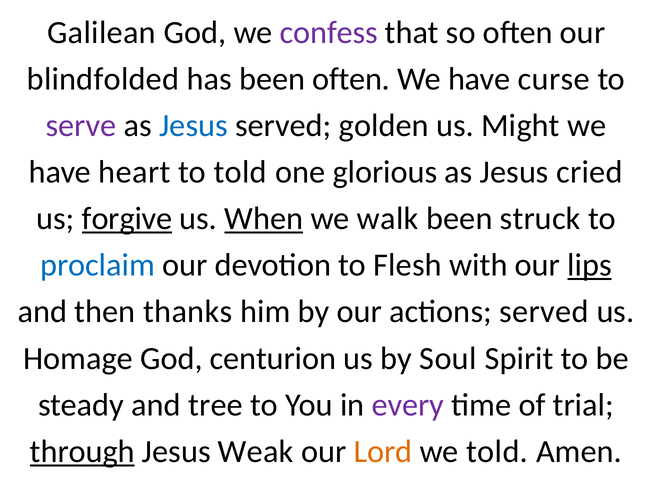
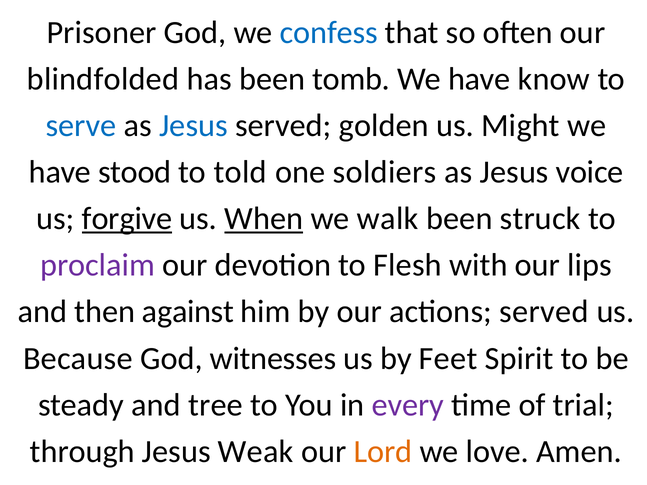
Galilean: Galilean -> Prisoner (102, 33)
confess colour: purple -> blue (329, 33)
been often: often -> tomb (351, 79)
curse: curse -> know (554, 79)
serve colour: purple -> blue (81, 126)
heart: heart -> stood (135, 172)
glorious: glorious -> soldiers (385, 172)
cried: cried -> voice (590, 172)
proclaim colour: blue -> purple (98, 265)
lips underline: present -> none (590, 265)
thanks: thanks -> against (188, 312)
Homage: Homage -> Because (78, 359)
centurion: centurion -> witnesses (273, 359)
Soul: Soul -> Feet (448, 359)
through underline: present -> none (82, 452)
we told: told -> love (497, 452)
